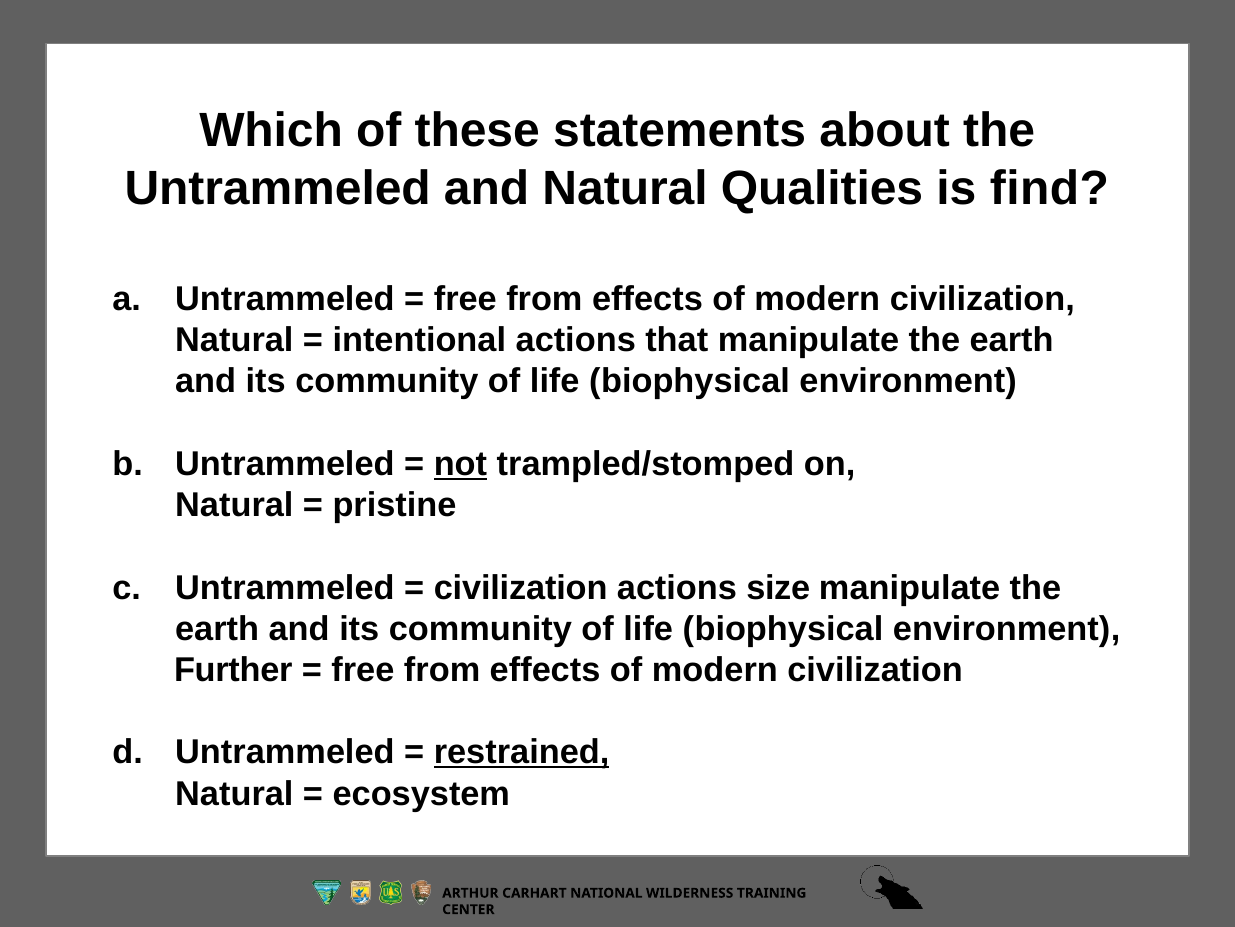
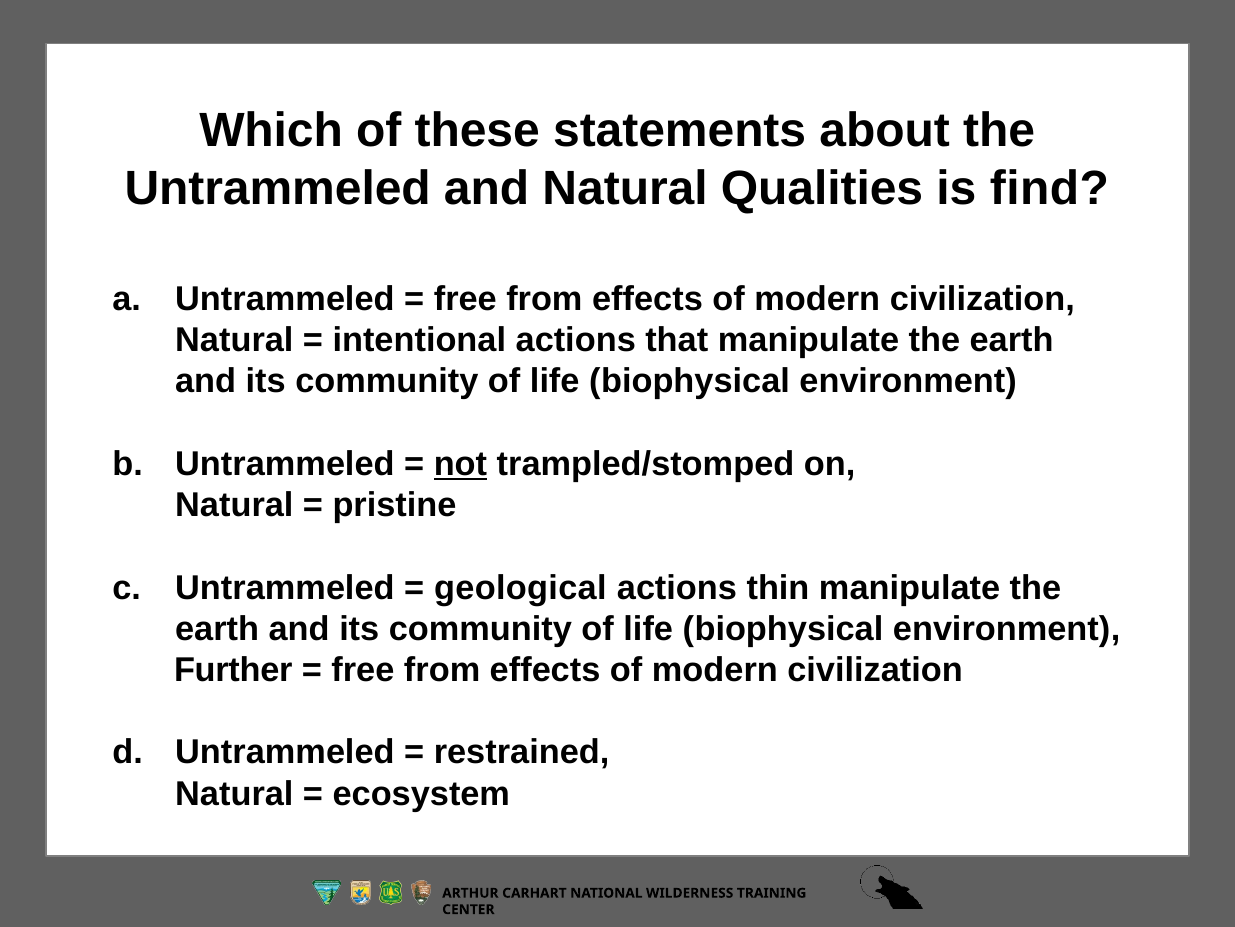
civilization: civilization -> geological (520, 587)
size: size -> thin (778, 587)
restrained underline: present -> none (522, 752)
